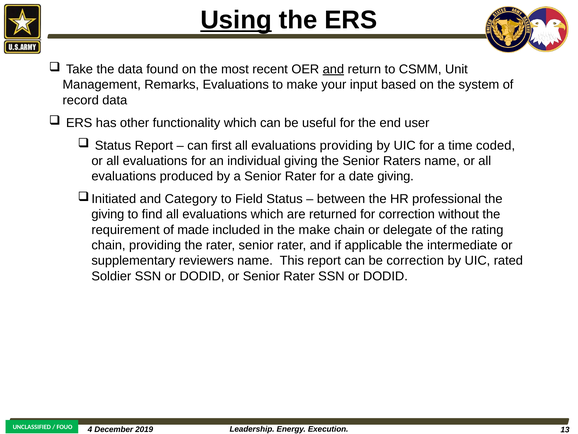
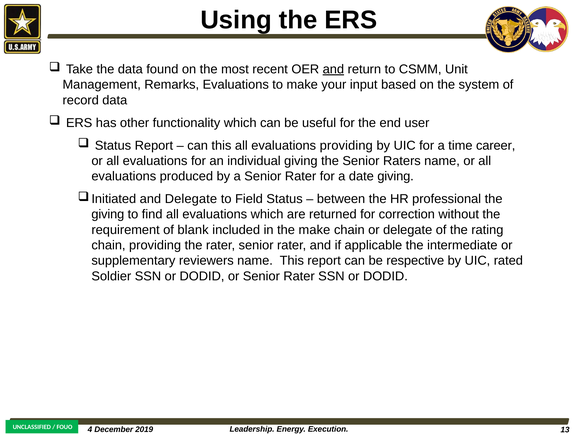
Using underline: present -> none (236, 20)
can first: first -> this (221, 145)
coded: coded -> career (496, 145)
and Category: Category -> Delegate (191, 199)
made: made -> blank (193, 230)
be correction: correction -> respective (415, 260)
